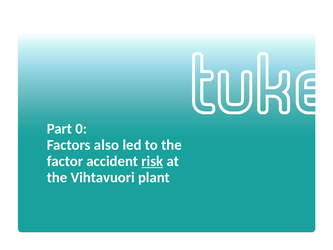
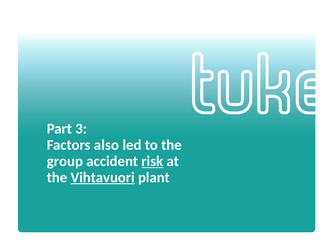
0: 0 -> 3 (81, 129)
factor: factor -> group (65, 161)
Vihtavuori underline: none -> present (103, 177)
